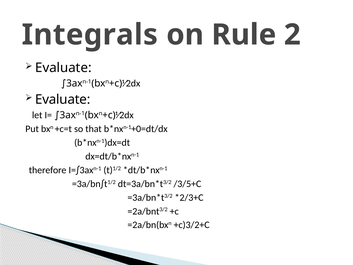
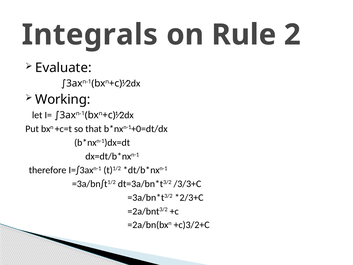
Evaluate: Evaluate -> Working (63, 99)
/3/5+C: /3/5+C -> /3/3+C (187, 184)
